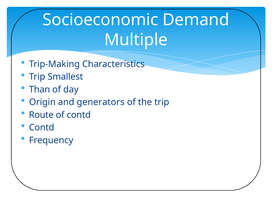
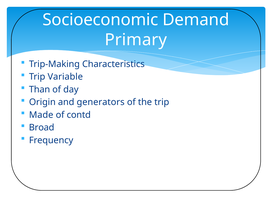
Multiple: Multiple -> Primary (136, 40)
Smallest: Smallest -> Variable (65, 77)
Route: Route -> Made (41, 115)
Contd: Contd -> Broad (42, 128)
